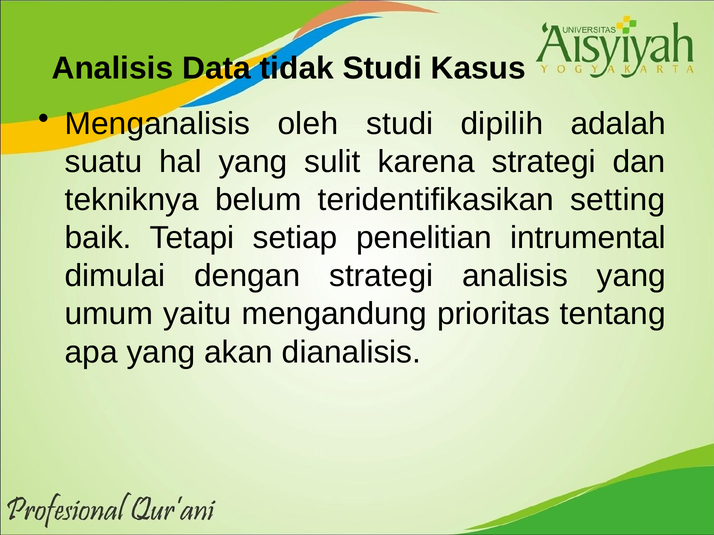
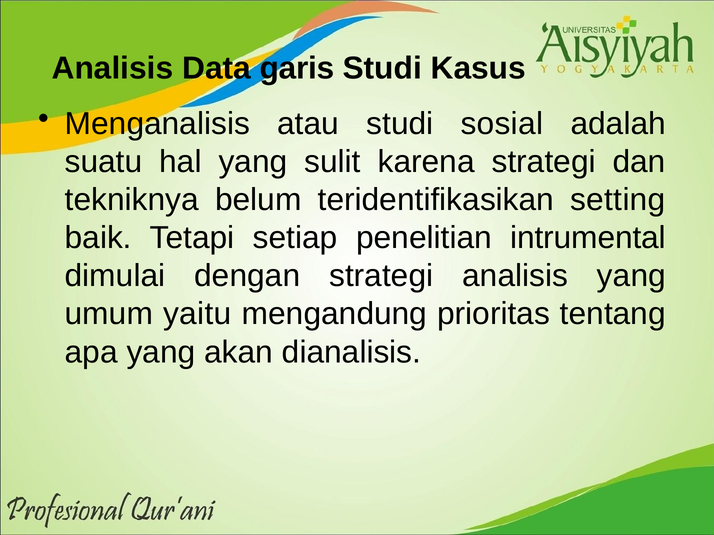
tidak: tidak -> garis (297, 68)
oleh: oleh -> atau (308, 124)
dipilih: dipilih -> sosial (502, 124)
